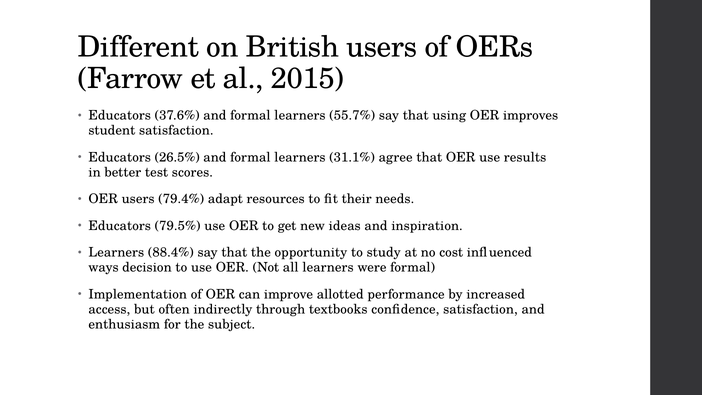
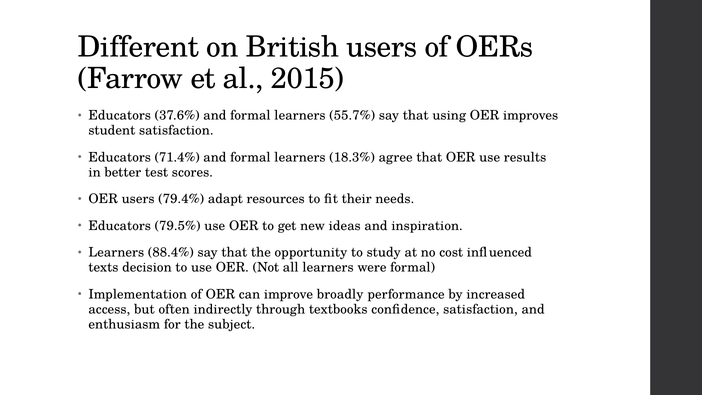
26.5%: 26.5% -> 71.4% (177, 157)
31.1%: 31.1% -> 18.3% (352, 157)
ways: ways -> texts (103, 267)
allotted: allotted -> broadly (340, 294)
